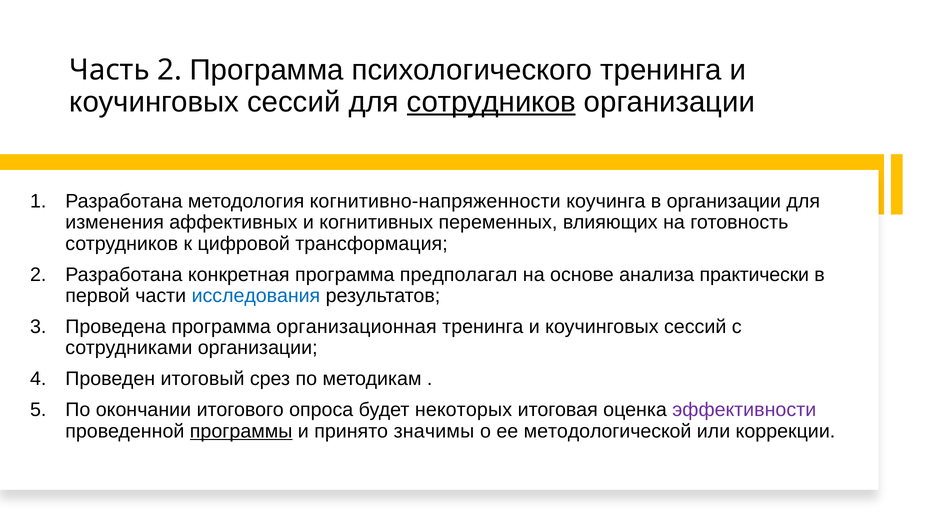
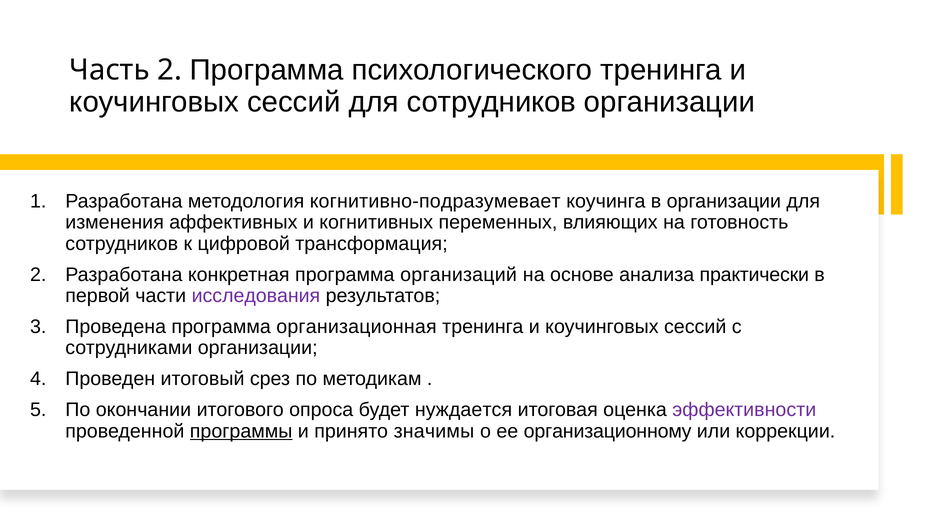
сотрудников underline: present -> none (491, 102)
когнитивно-напряженности: когнитивно-напряженности -> когнитивно-подразумевает (435, 201)
предполагал: предполагал -> организаций (459, 275)
исследования colour: blue -> purple (256, 296)
некоторых: некоторых -> нуждается (464, 410)
методологической: методологической -> организационному (608, 431)
